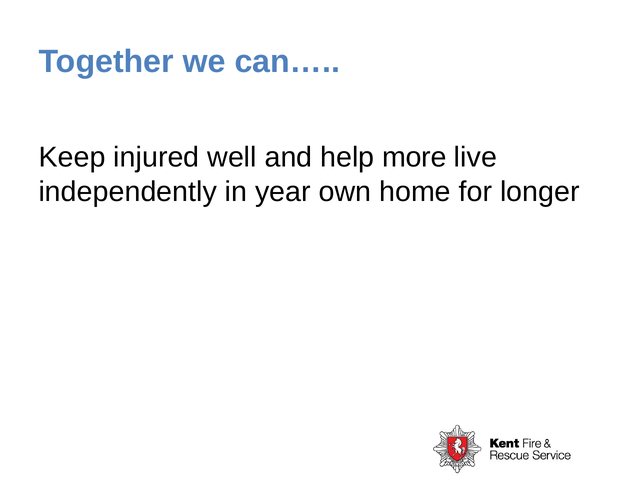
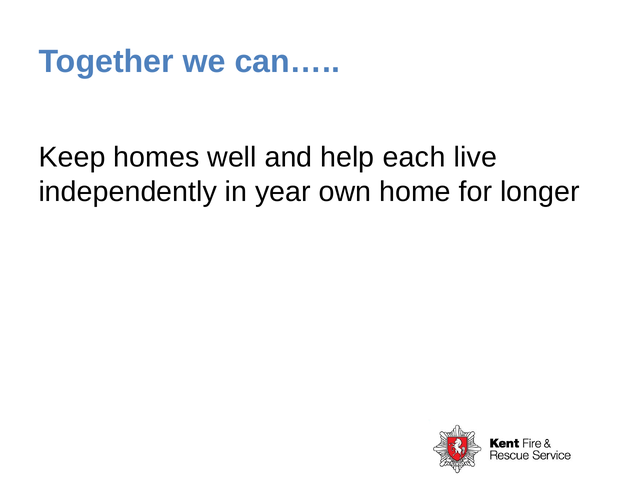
injured: injured -> homes (156, 157)
more: more -> each (414, 157)
